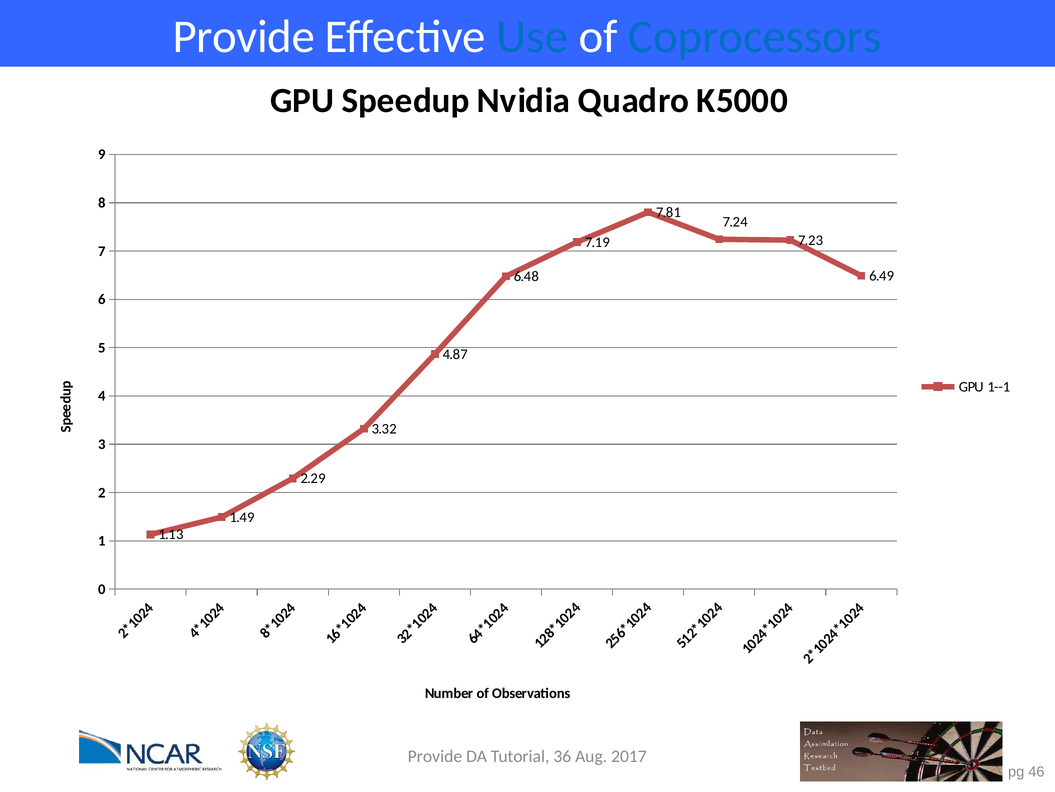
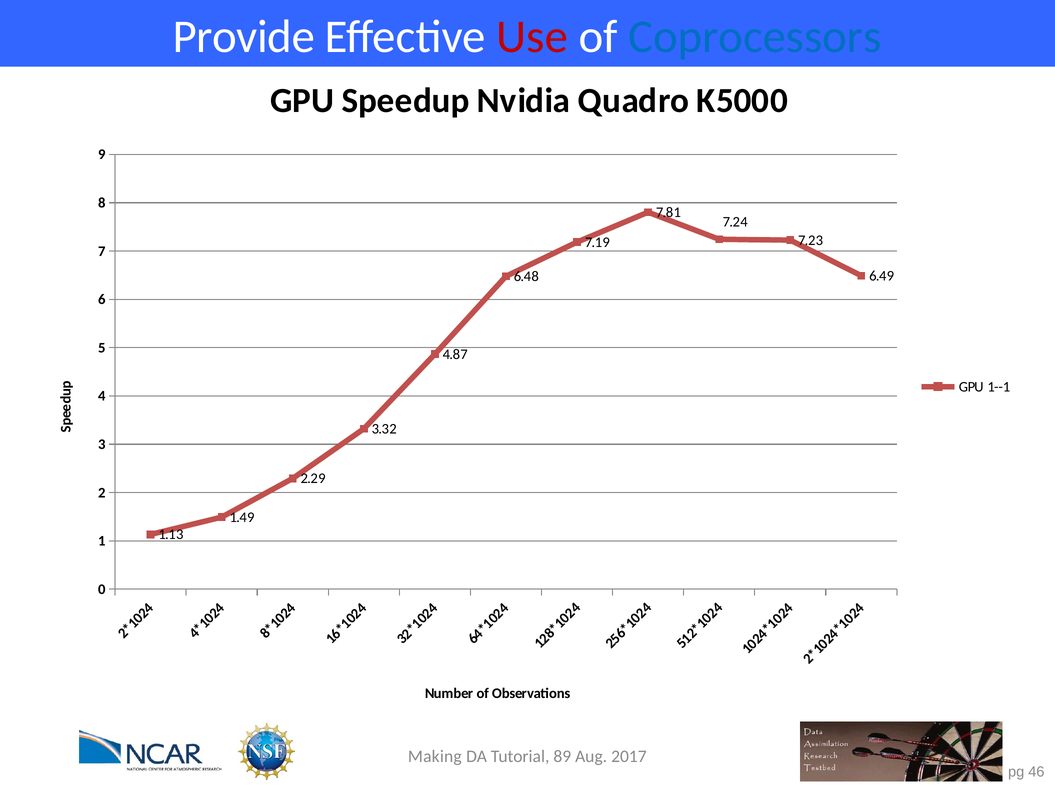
Use colour: blue -> red (532, 37)
Provide: Provide -> Making (435, 756)
36: 36 -> 89 (562, 756)
